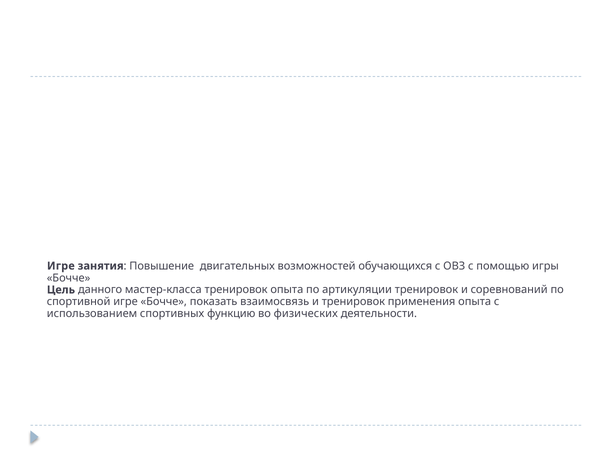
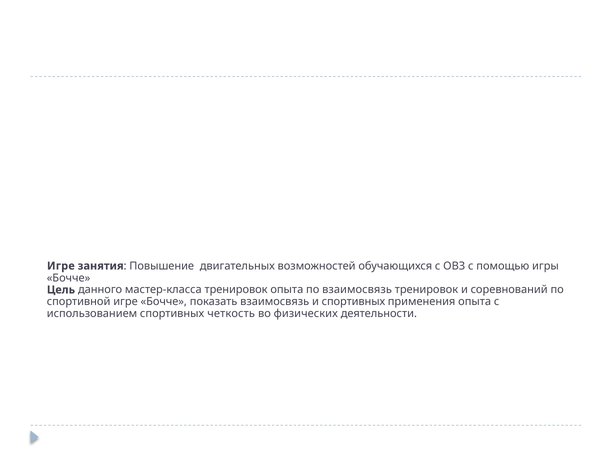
по артикуляции: артикуляции -> взаимосвязь (357, 290)
и тренировок: тренировок -> спортивных (353, 302)
функцию: функцию -> четкость (231, 314)
